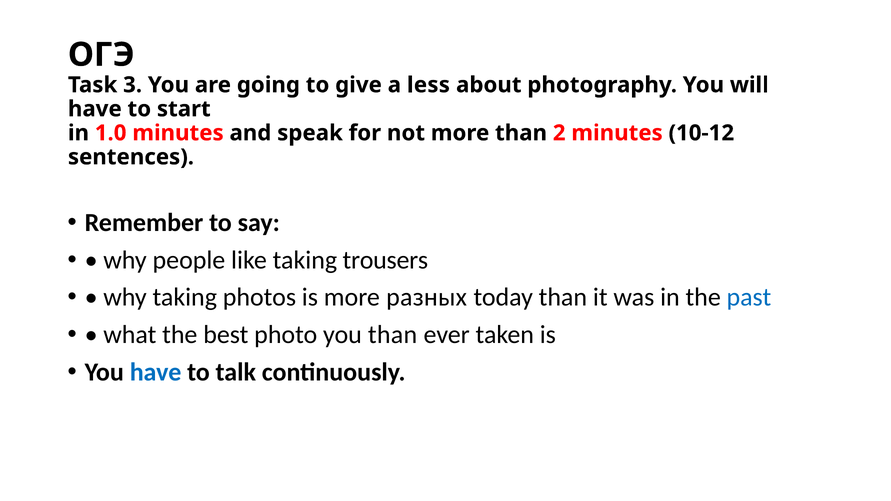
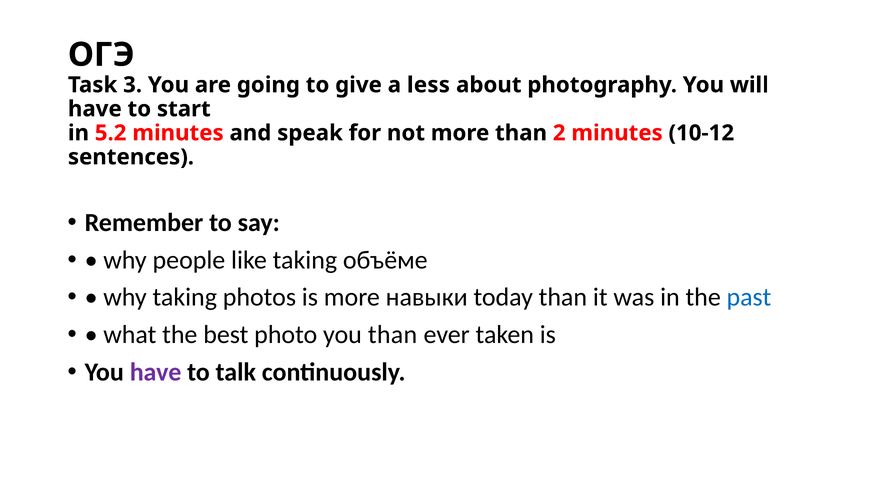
1.0: 1.0 -> 5.2 (111, 133)
trousers: trousers -> объёме (385, 260)
разных: разных -> навыки (427, 297)
have colour: blue -> purple (156, 372)
